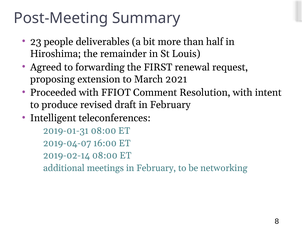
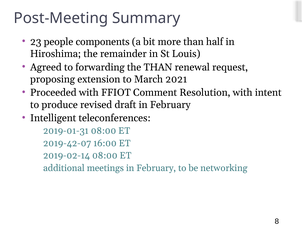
deliverables: deliverables -> components (103, 42)
the FIRST: FIRST -> THAN (158, 67)
2019-04-07: 2019-04-07 -> 2019-42-07 (67, 143)
